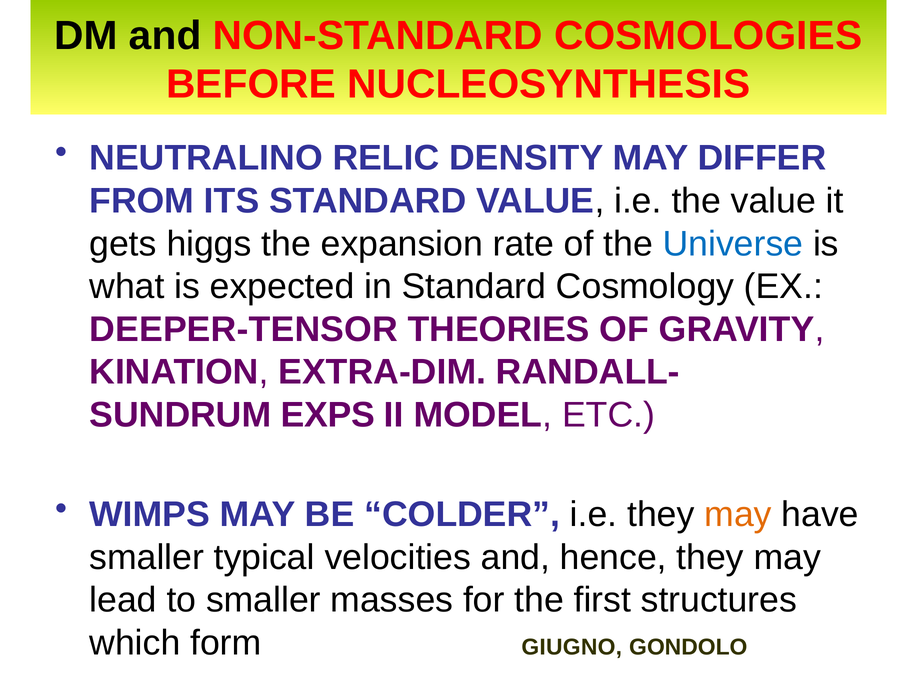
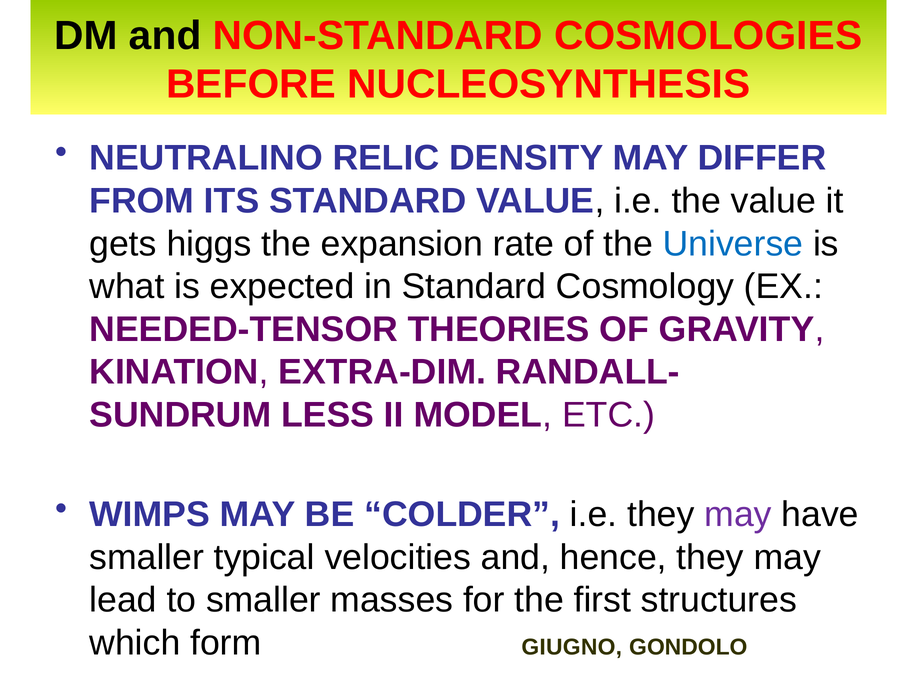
DEEPER-TENSOR: DEEPER-TENSOR -> NEEDED-TENSOR (244, 330)
EXPS: EXPS -> LESS (328, 415)
may colour: orange -> purple (738, 515)
